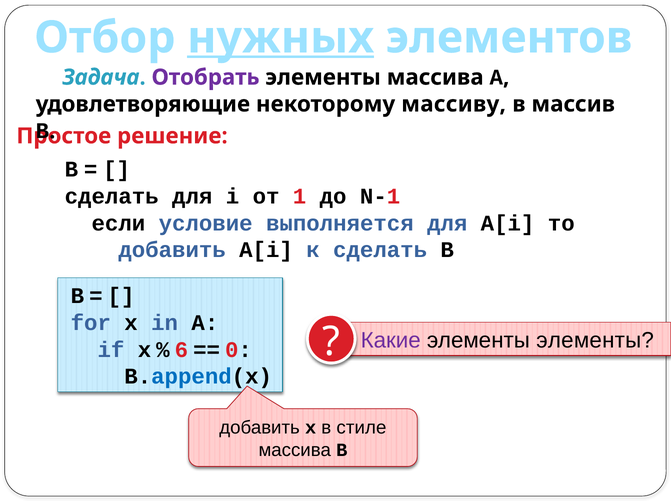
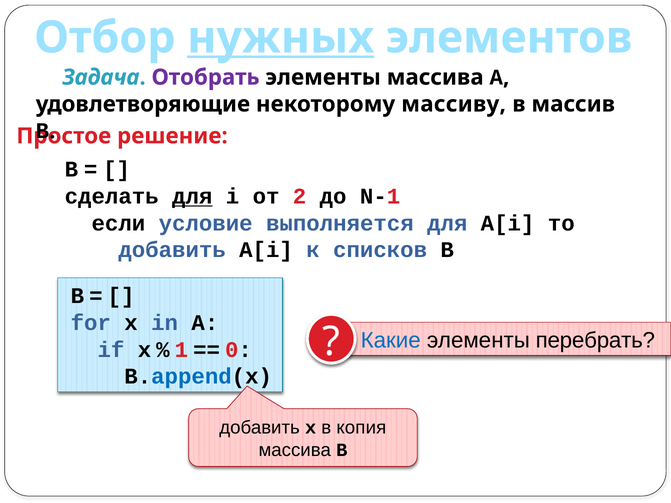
для underline: none -> present (192, 196)
1: 1 -> 2 (300, 196)
к сделать: сделать -> списков (380, 250)
Какие colour: purple -> blue (391, 341)
элементы элементы: элементы -> перебрать (595, 341)
6: 6 -> 1 (181, 350)
стиле: стиле -> копия (361, 428)
